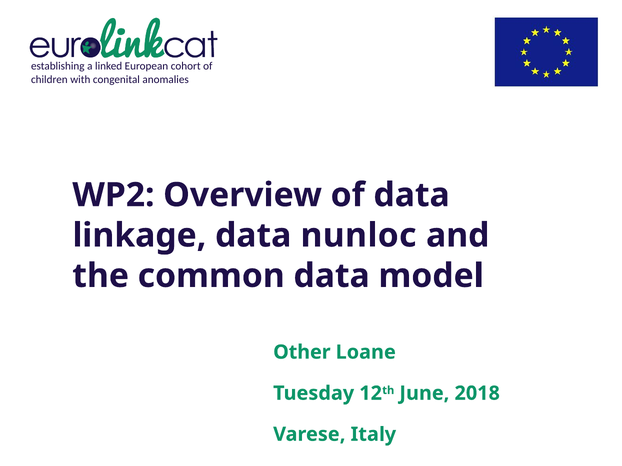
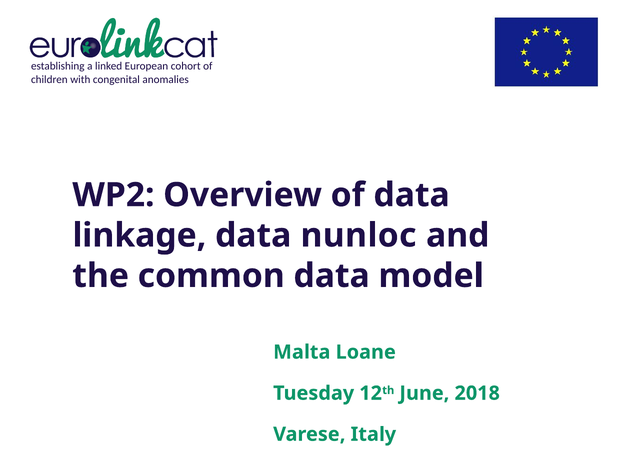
Other: Other -> Malta (302, 353)
